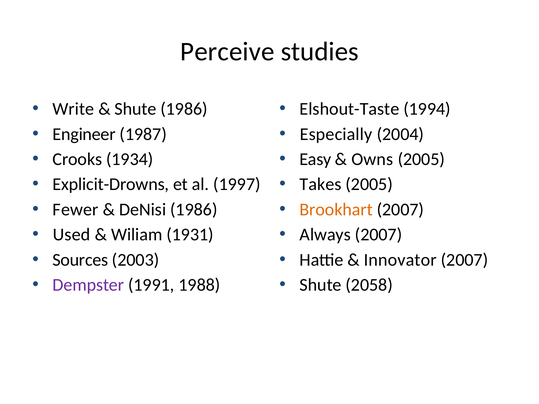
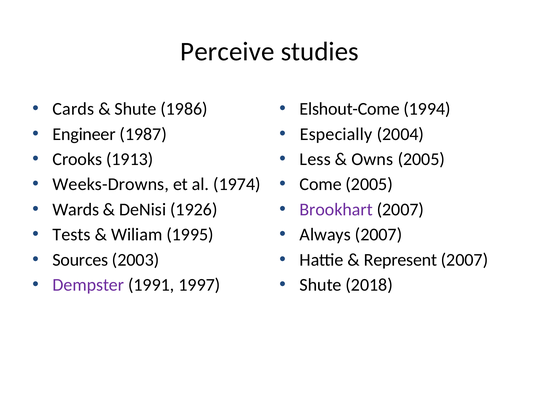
Write: Write -> Cards (73, 109)
Elshout-Taste: Elshout-Taste -> Elshout-Come (350, 109)
1934: 1934 -> 1913 (130, 159)
Easy: Easy -> Less (315, 159)
Explicit-Drowns: Explicit-Drowns -> Weeks-Drowns (111, 185)
1997: 1997 -> 1974 (237, 185)
Takes: Takes -> Come (321, 185)
Fewer: Fewer -> Wards (76, 210)
DeNisi 1986: 1986 -> 1926 (194, 210)
Brookhart colour: orange -> purple (336, 210)
Used: Used -> Tests (72, 235)
1931: 1931 -> 1995 (190, 235)
Innovator: Innovator -> Represent (400, 260)
1988: 1988 -> 1997 (199, 285)
2058: 2058 -> 2018 (369, 285)
